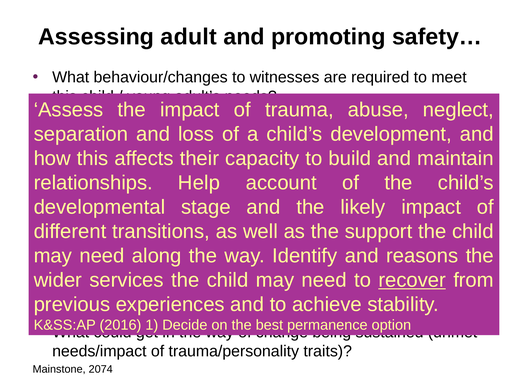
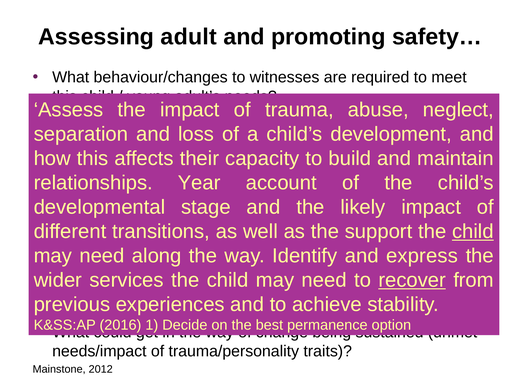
Help: Help -> Year (199, 183)
child underline: none -> present (473, 231)
reasons: reasons -> express (422, 256)
2074: 2074 -> 2012 (101, 369)
